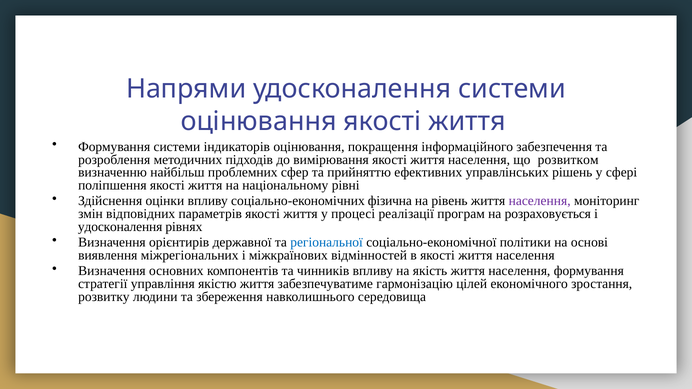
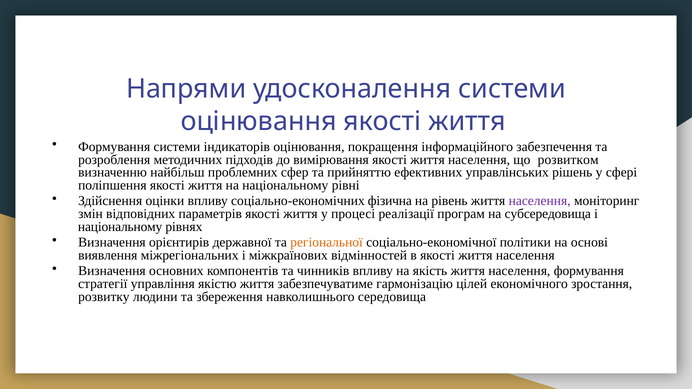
розраховується: розраховується -> субсередовища (548, 214)
удосконалення: удосконалення -> національному (120, 227)
регіональної colour: blue -> orange (327, 243)
